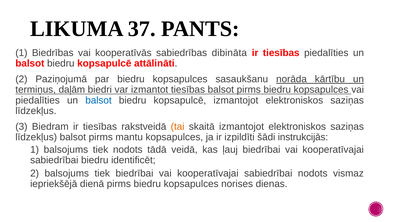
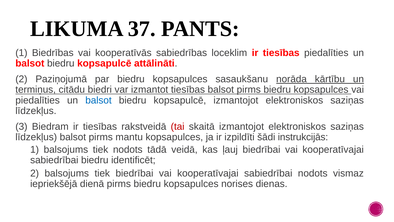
dibināta: dibināta -> loceklim (229, 53)
daļām: daļām -> citādu (72, 90)
tai colour: orange -> red (178, 126)
